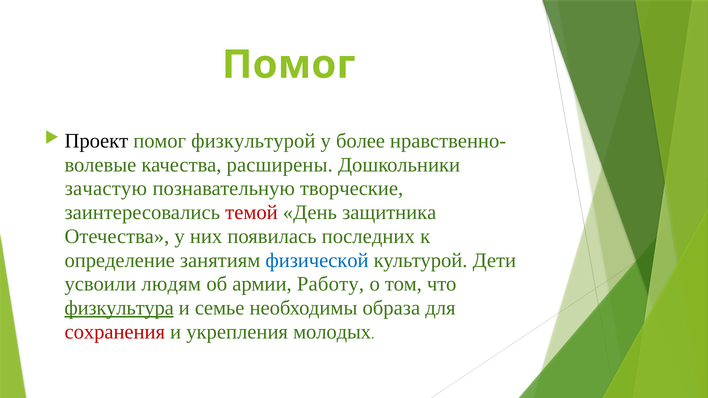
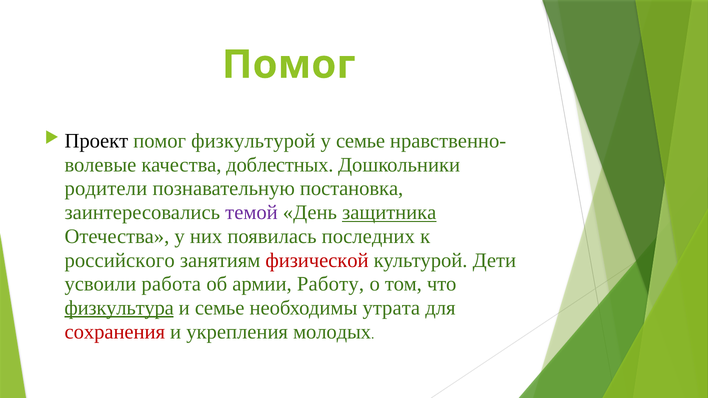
у более: более -> семье (361, 141)
расширены: расширены -> доблестных (280, 165)
зачастую: зачастую -> родители (106, 189)
творческие: творческие -> постановка (352, 189)
темой colour: red -> purple (252, 213)
защитника underline: none -> present (389, 213)
определение: определение -> российского (120, 260)
физической colour: blue -> red (317, 260)
людям: людям -> работа (171, 284)
образа: образа -> утрата (391, 308)
